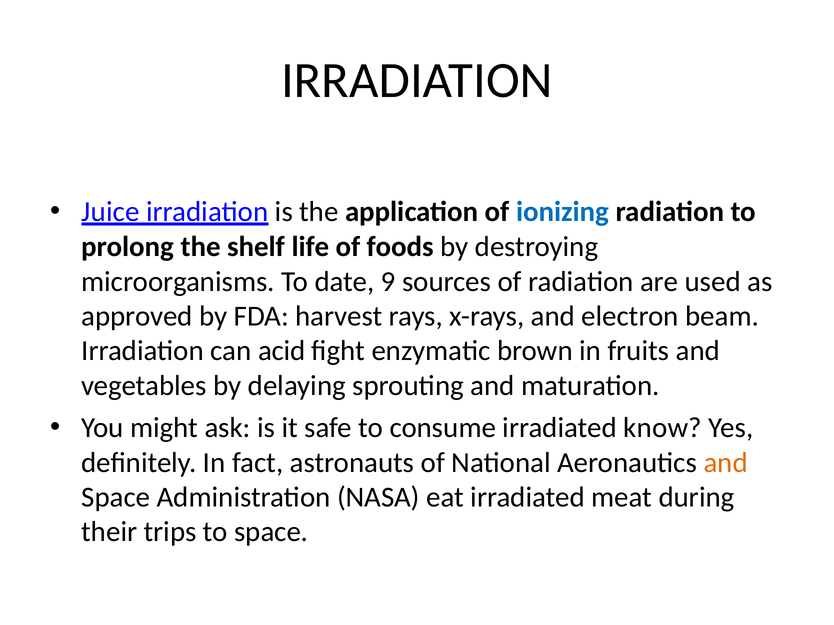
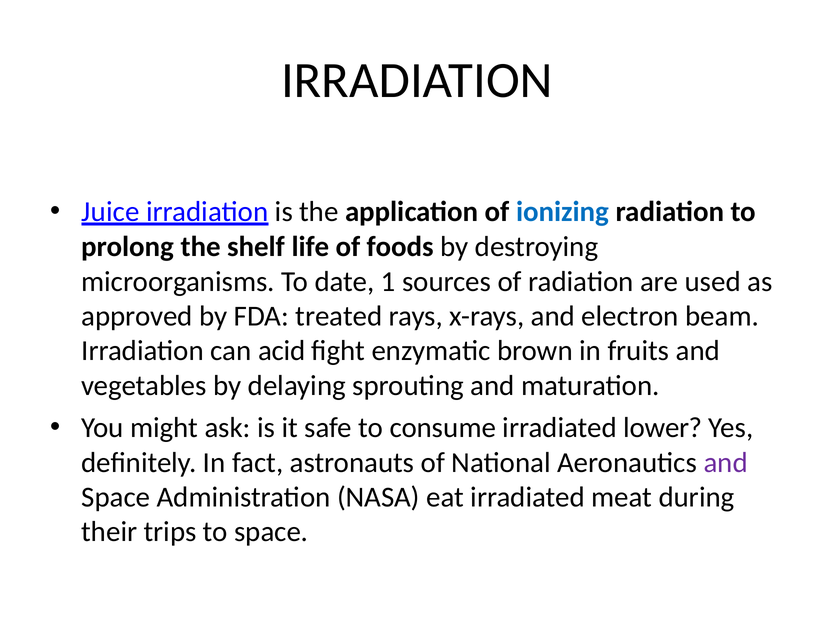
9: 9 -> 1 (388, 282)
harvest: harvest -> treated (339, 316)
know: know -> lower (663, 428)
and colour: orange -> purple (726, 463)
